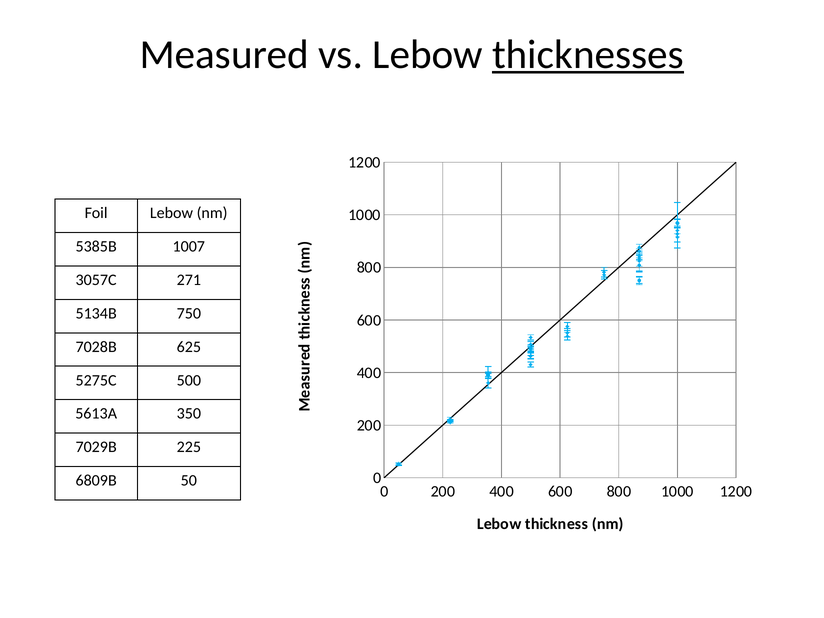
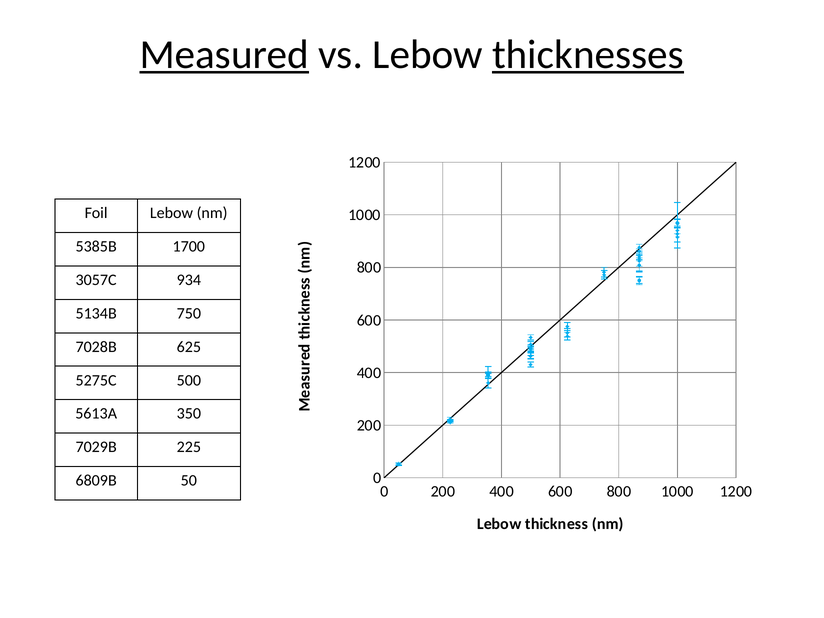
Measured underline: none -> present (224, 55)
1007: 1007 -> 1700 (189, 247)
271: 271 -> 934 (189, 280)
